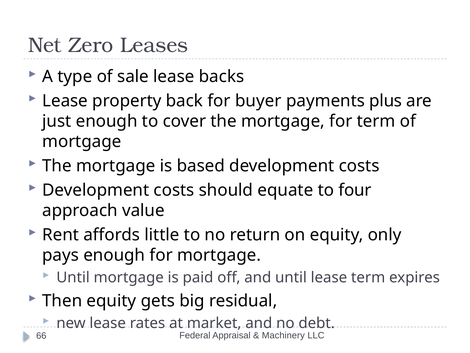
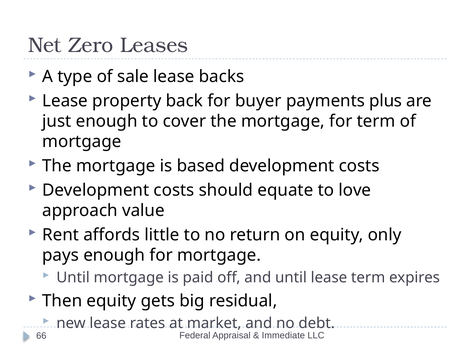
four: four -> love (355, 190)
Machinery: Machinery -> Immediate (283, 335)
